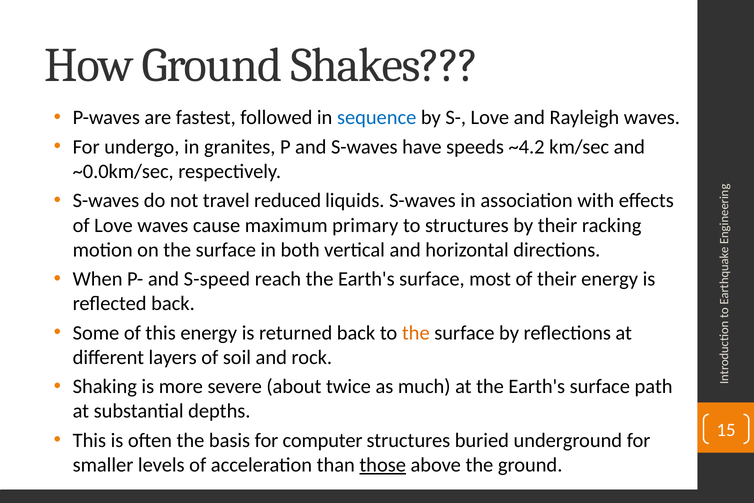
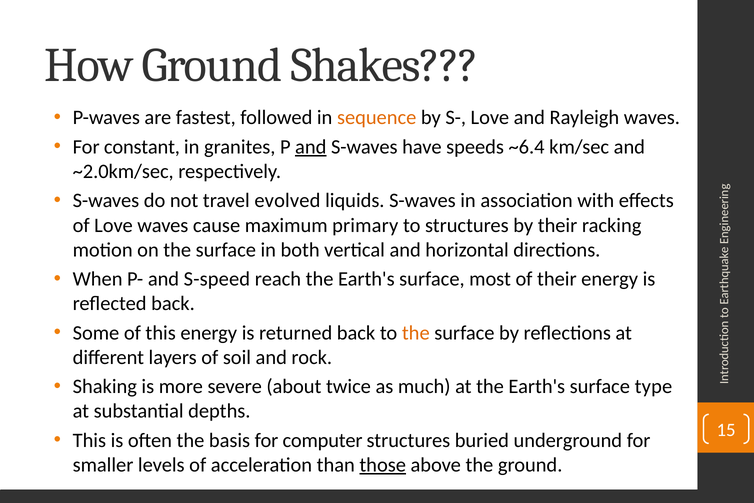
sequence colour: blue -> orange (377, 118)
undergo: undergo -> constant (142, 147)
and underline: none -> present (311, 147)
~4.2: ~4.2 -> ~6.4 (527, 147)
~0.0km/sec: ~0.0km/sec -> ~2.0km/sec (123, 171)
reduced: reduced -> evolved (287, 201)
path: path -> type (653, 386)
